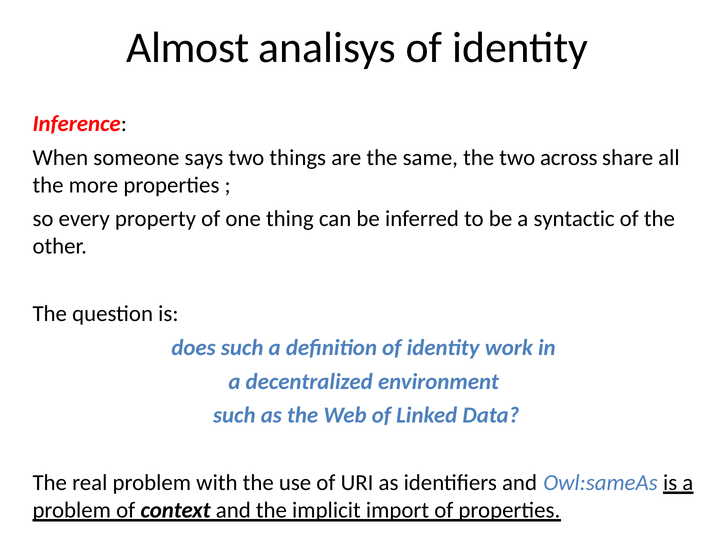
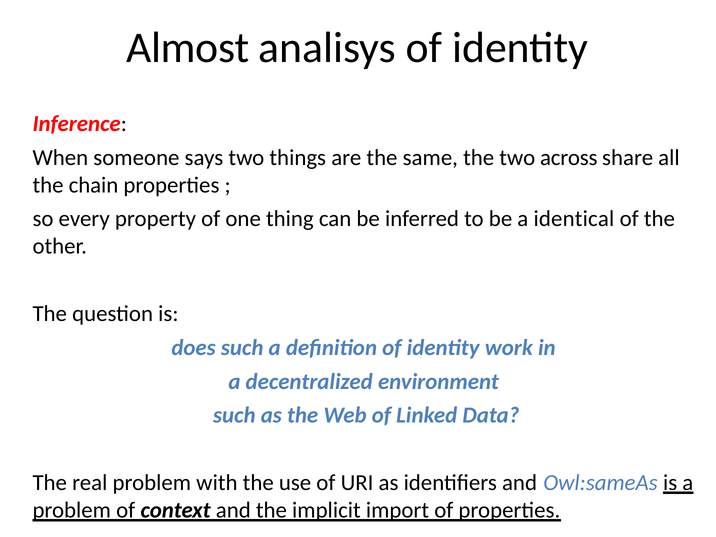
more: more -> chain (93, 185)
syntactic: syntactic -> identical (574, 219)
